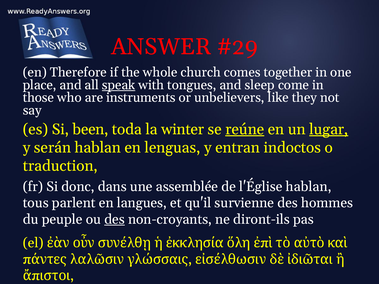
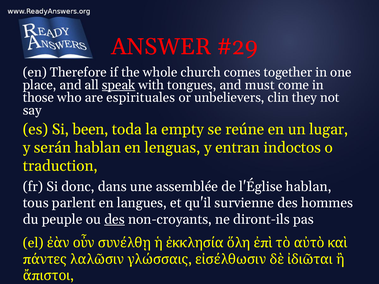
sleep: sleep -> must (260, 85)
instruments: instruments -> espirituales (141, 98)
like: like -> clin (278, 98)
winter: winter -> empty (183, 129)
reúne underline: present -> none (245, 129)
lugar underline: present -> none (329, 129)
